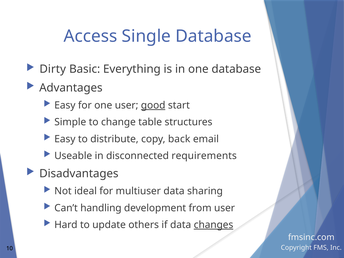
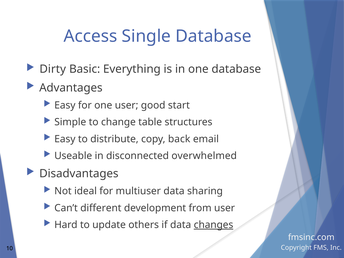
good underline: present -> none (153, 105)
requirements: requirements -> overwhelmed (204, 156)
handling: handling -> different (101, 208)
